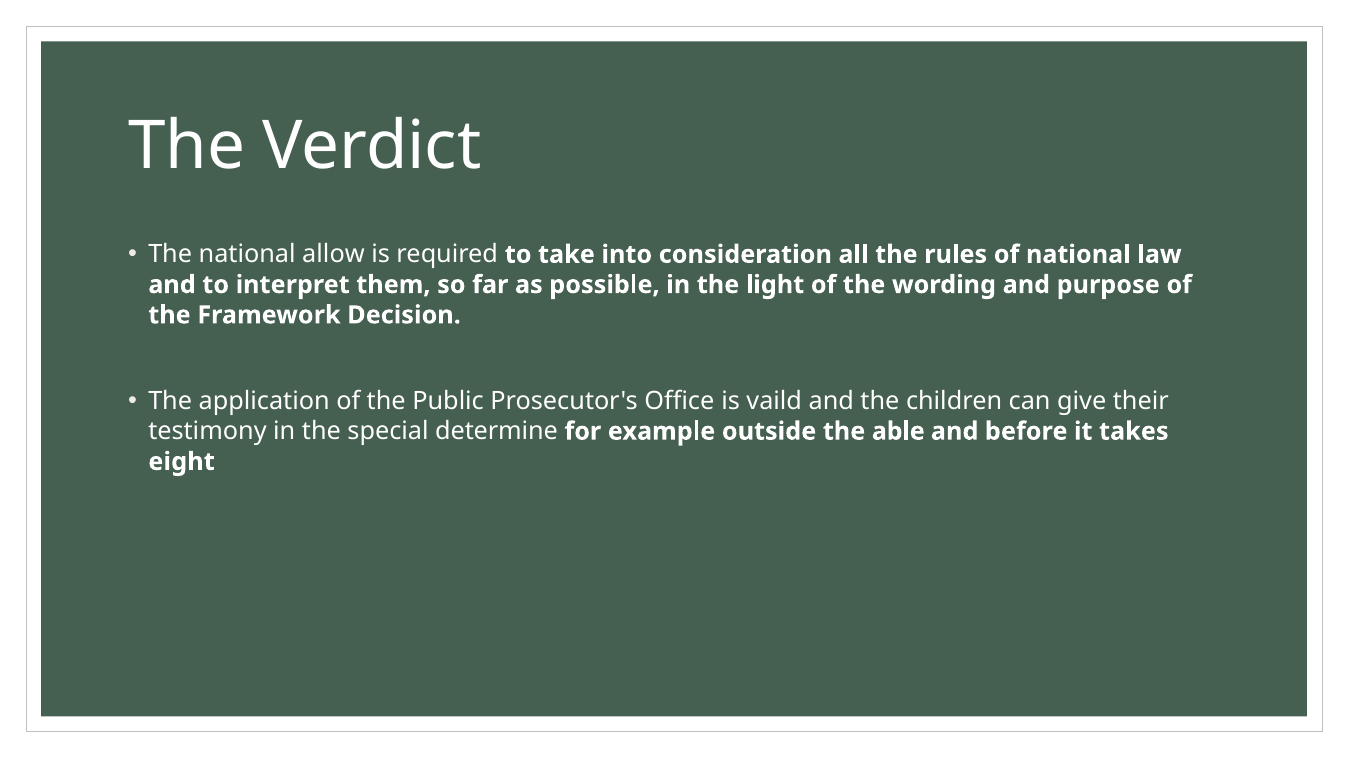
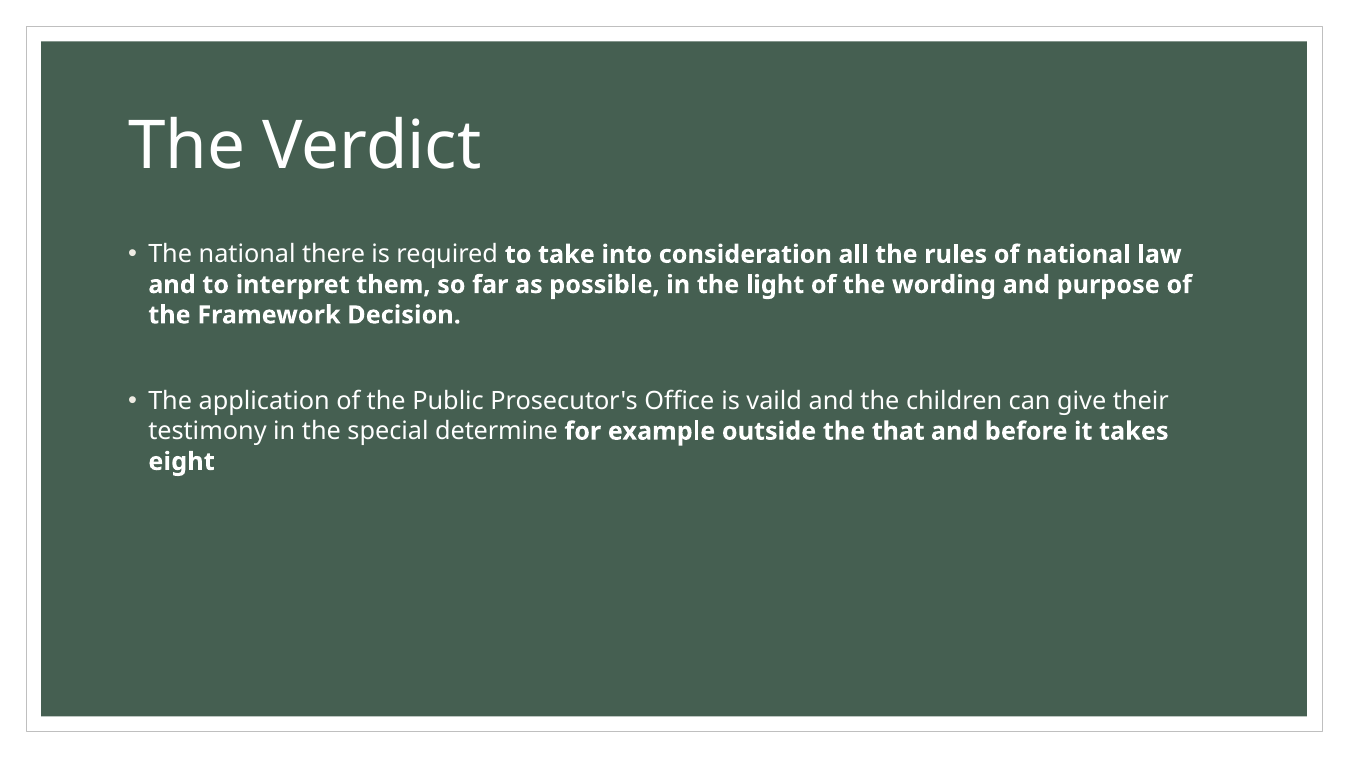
allow: allow -> there (334, 255)
able: able -> that (898, 431)
